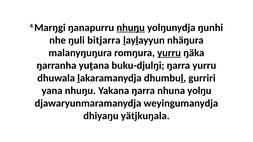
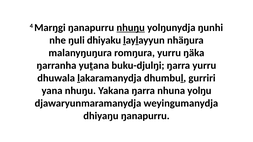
bitjarra: bitjarra -> dhiyaku (104, 40)
yurru underline: present -> none (169, 53)
dhiyaŋu yätjkuŋala: yätjkuŋala -> ŋanapurru (145, 116)
